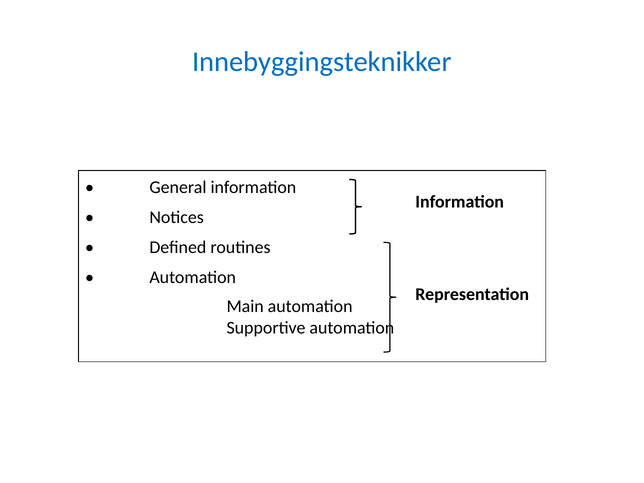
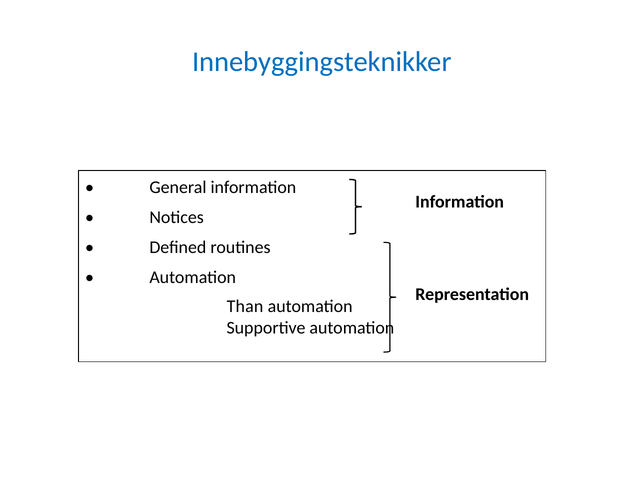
Main: Main -> Than (245, 306)
